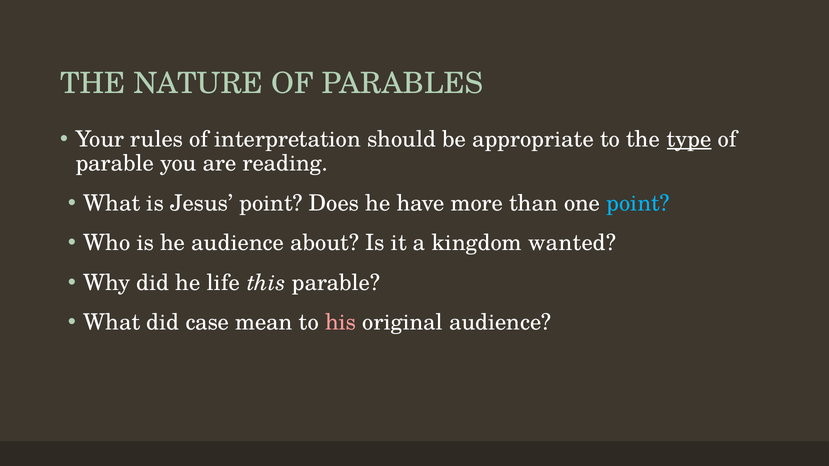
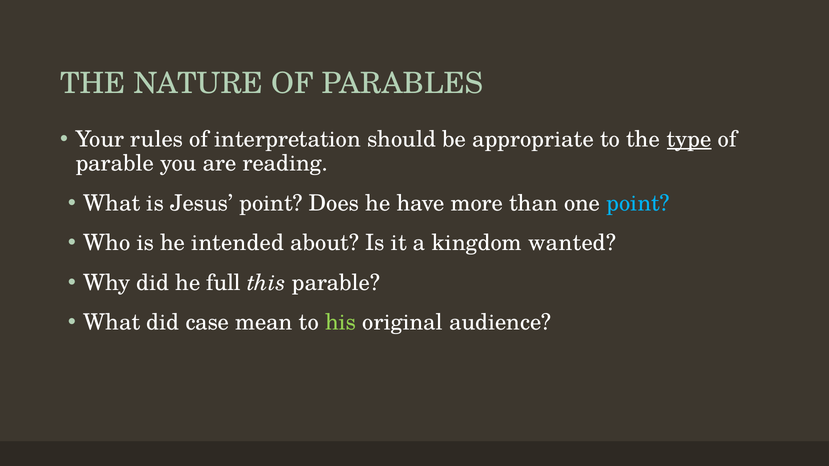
he audience: audience -> intended (238, 243)
life: life -> full (224, 283)
his colour: pink -> light green (341, 323)
